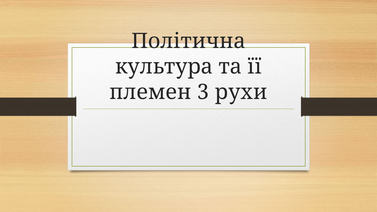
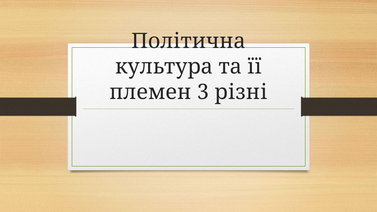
рухи: рухи -> різні (241, 92)
